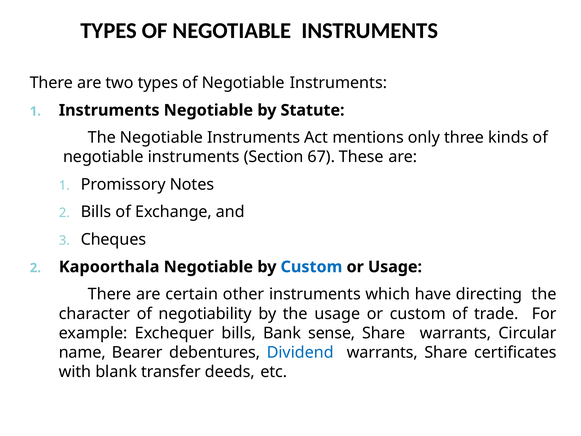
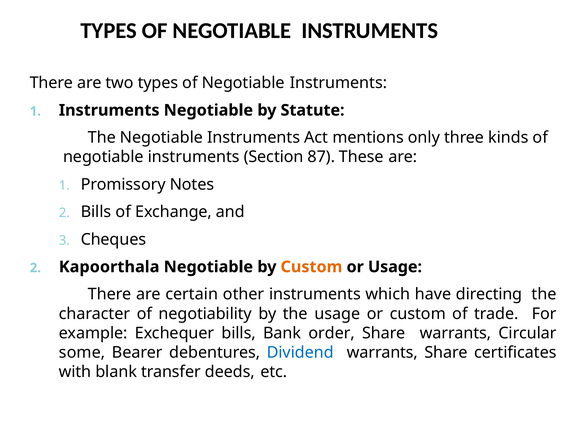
67: 67 -> 87 (321, 157)
Custom colour: blue -> orange (311, 267)
sense: sense -> order (332, 333)
name: name -> some (82, 352)
